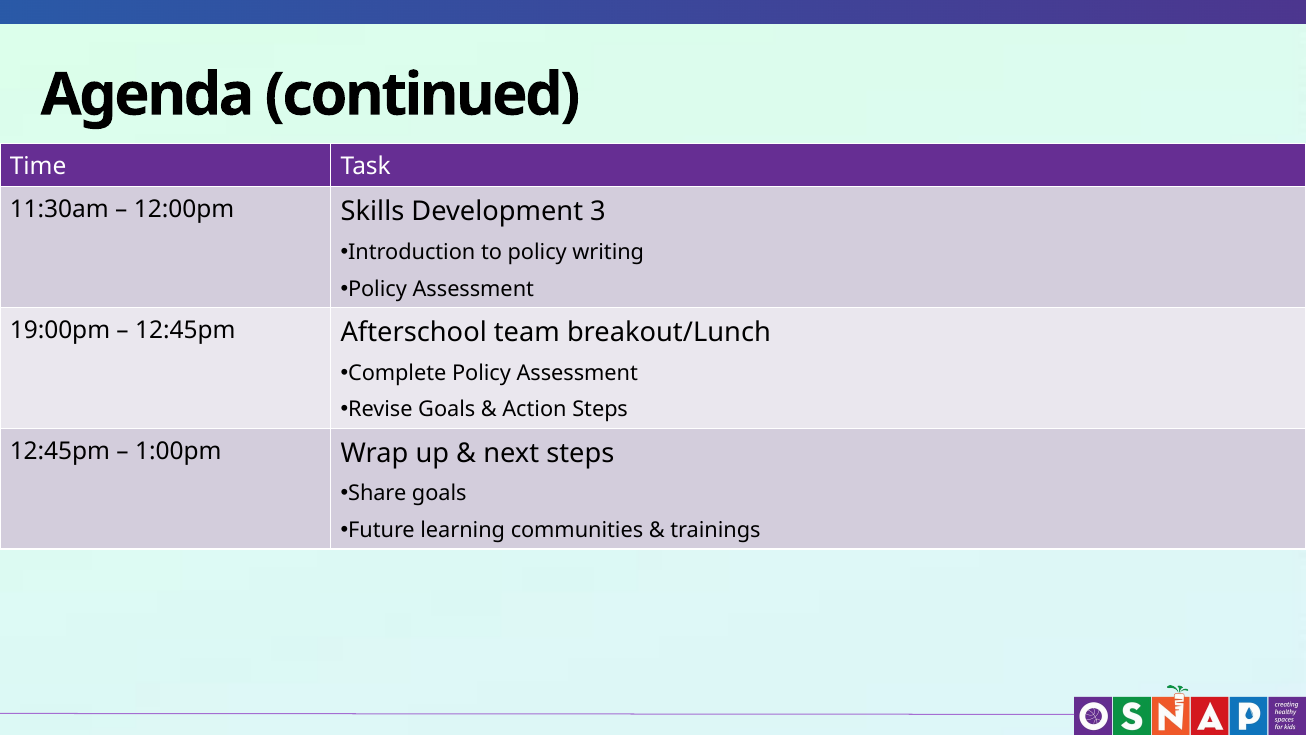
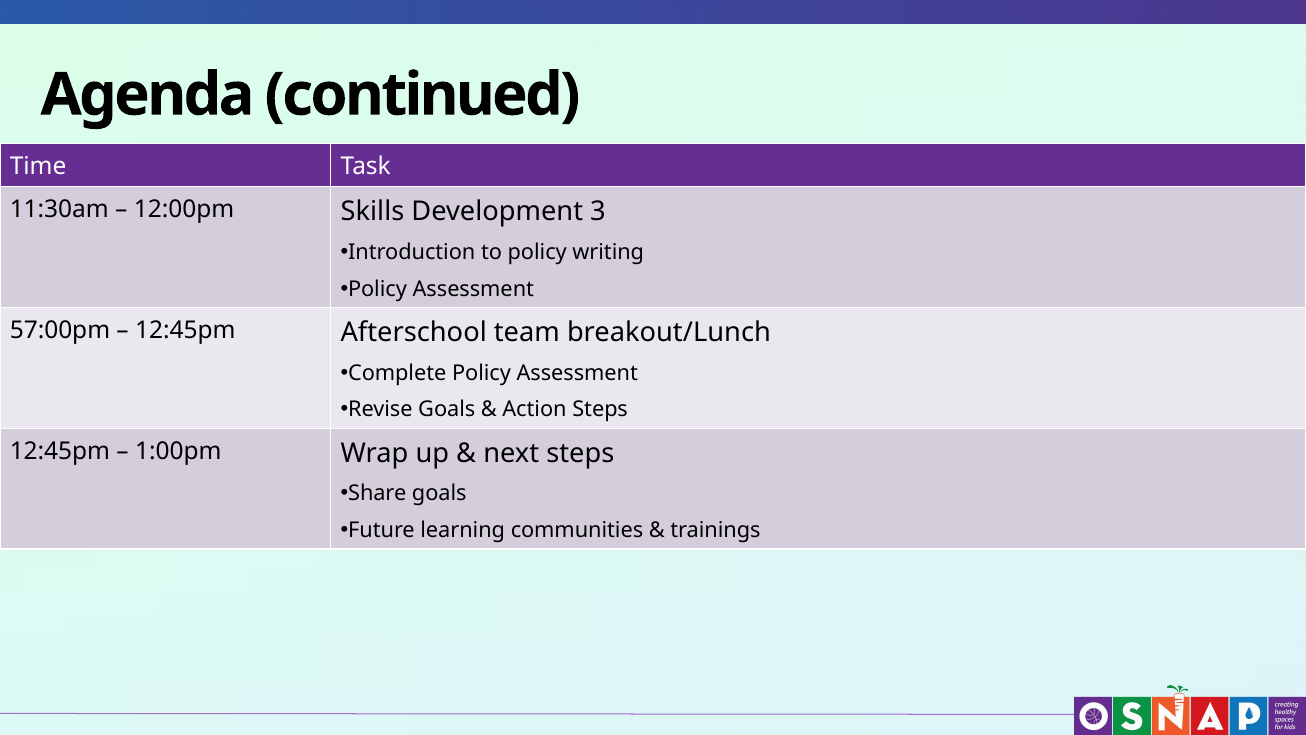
19:00pm: 19:00pm -> 57:00pm (60, 330)
